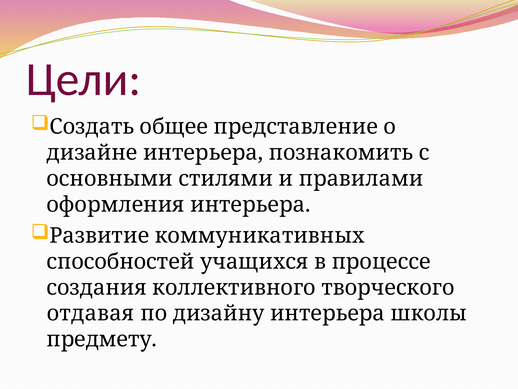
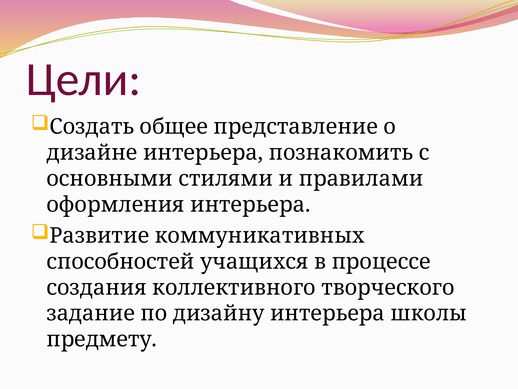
отдавая: отдавая -> задание (91, 313)
